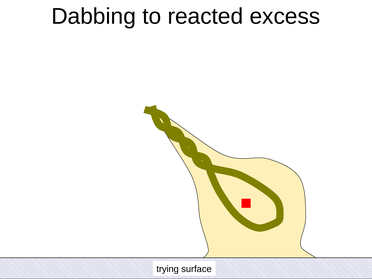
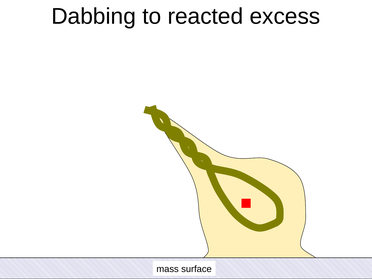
trying: trying -> mass (168, 269)
